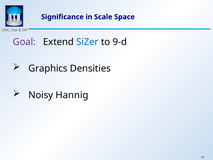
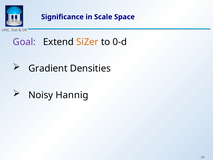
SiZer colour: blue -> orange (87, 42)
9-d: 9-d -> 0-d (120, 42)
Graphics: Graphics -> Gradient (48, 68)
